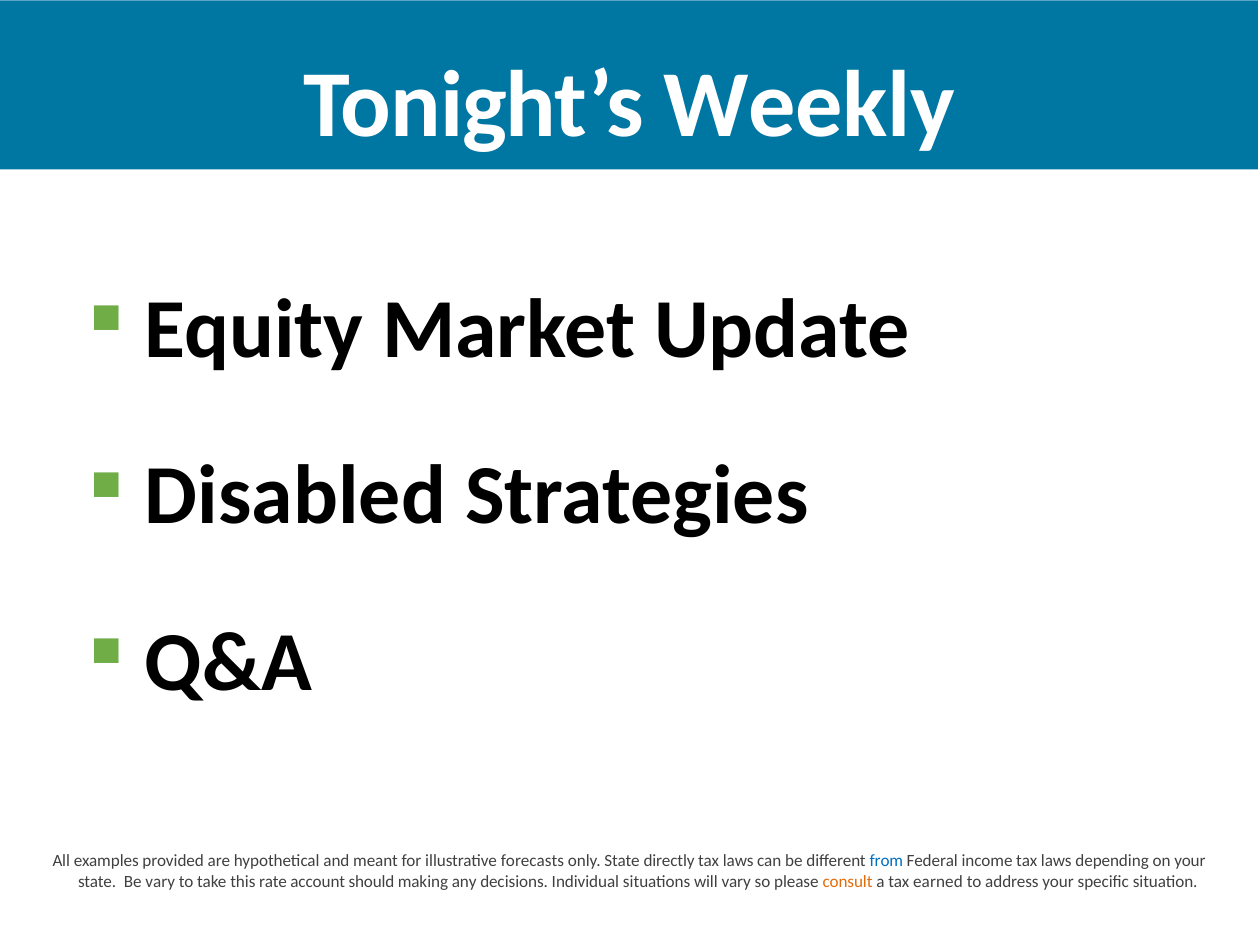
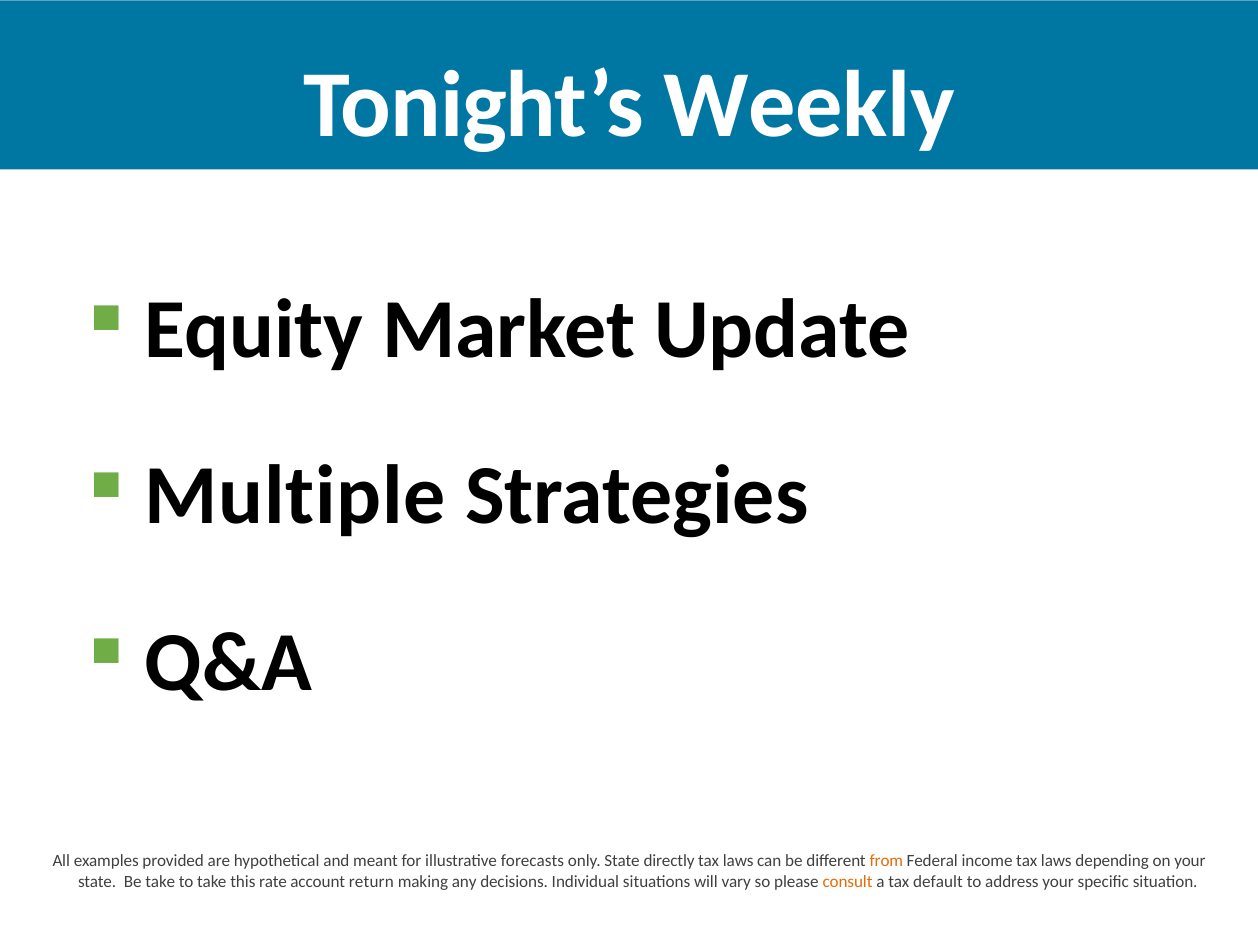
Disabled: Disabled -> Multiple (295, 496)
from colour: blue -> orange (886, 860)
Be vary: vary -> take (160, 881)
should: should -> return (371, 881)
earned: earned -> default (938, 881)
